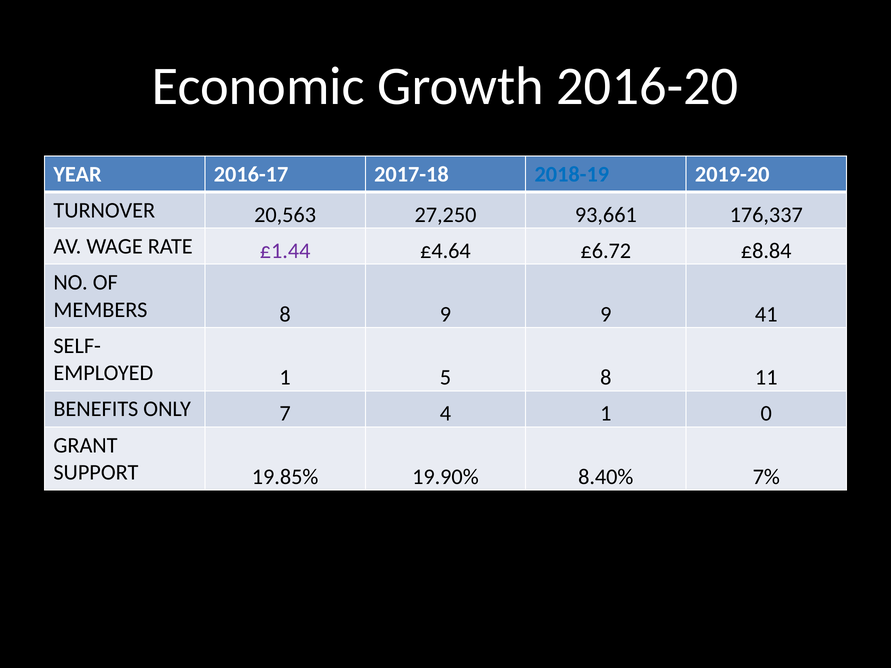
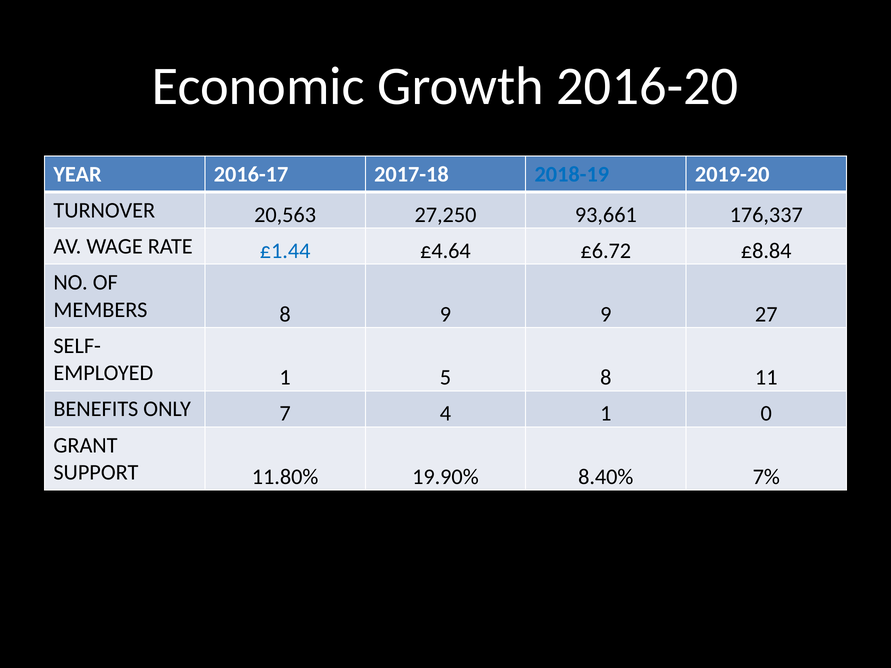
£1.44 colour: purple -> blue (285, 251)
41: 41 -> 27 (766, 314)
19.85%: 19.85% -> 11.80% (285, 477)
